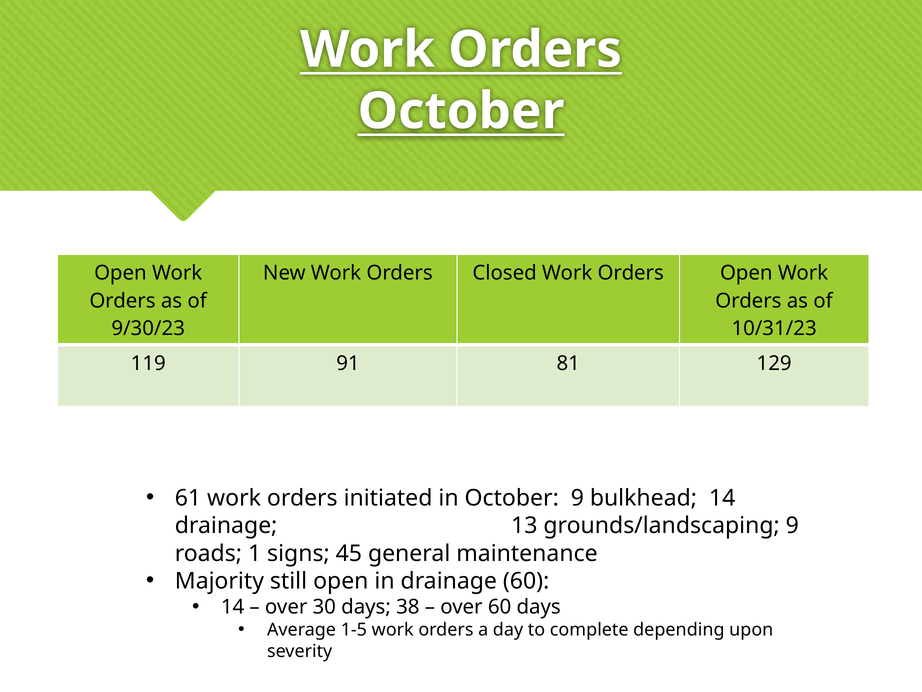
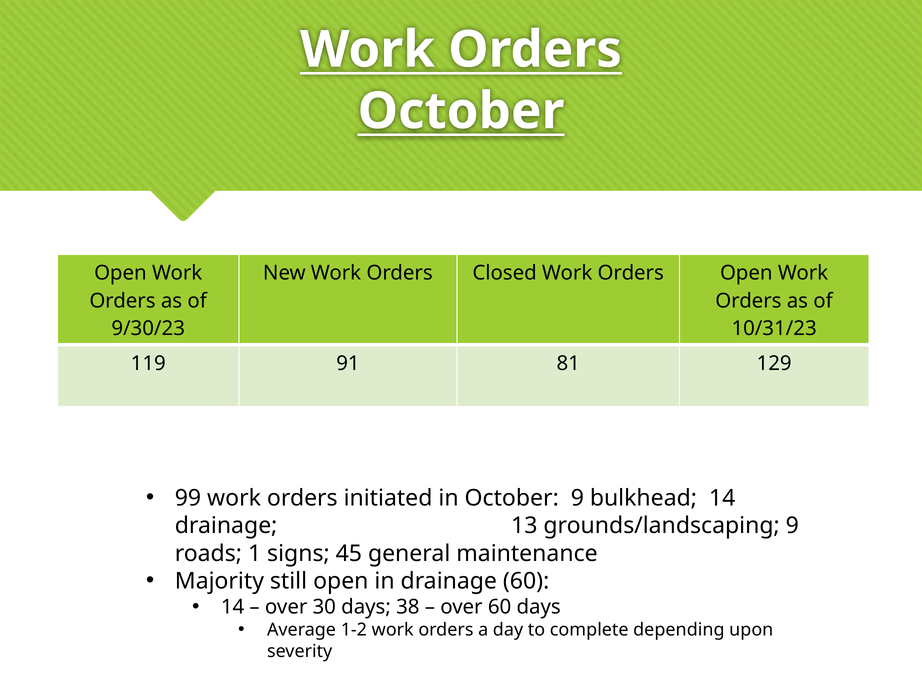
61: 61 -> 99 (188, 498)
1-5: 1-5 -> 1-2 (354, 630)
